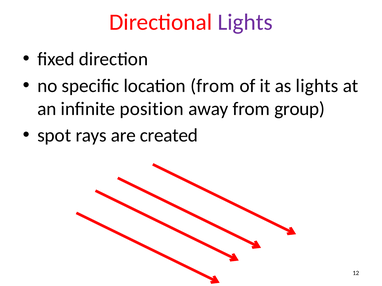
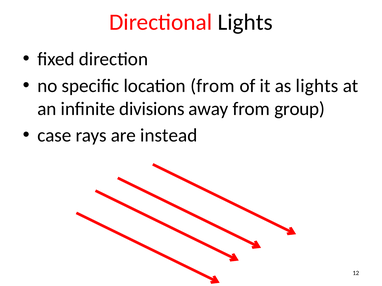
Lights colour: purple -> black (245, 22)
position: position -> divisions (152, 109)
spot: spot -> case (54, 136)
created: created -> instead (169, 136)
